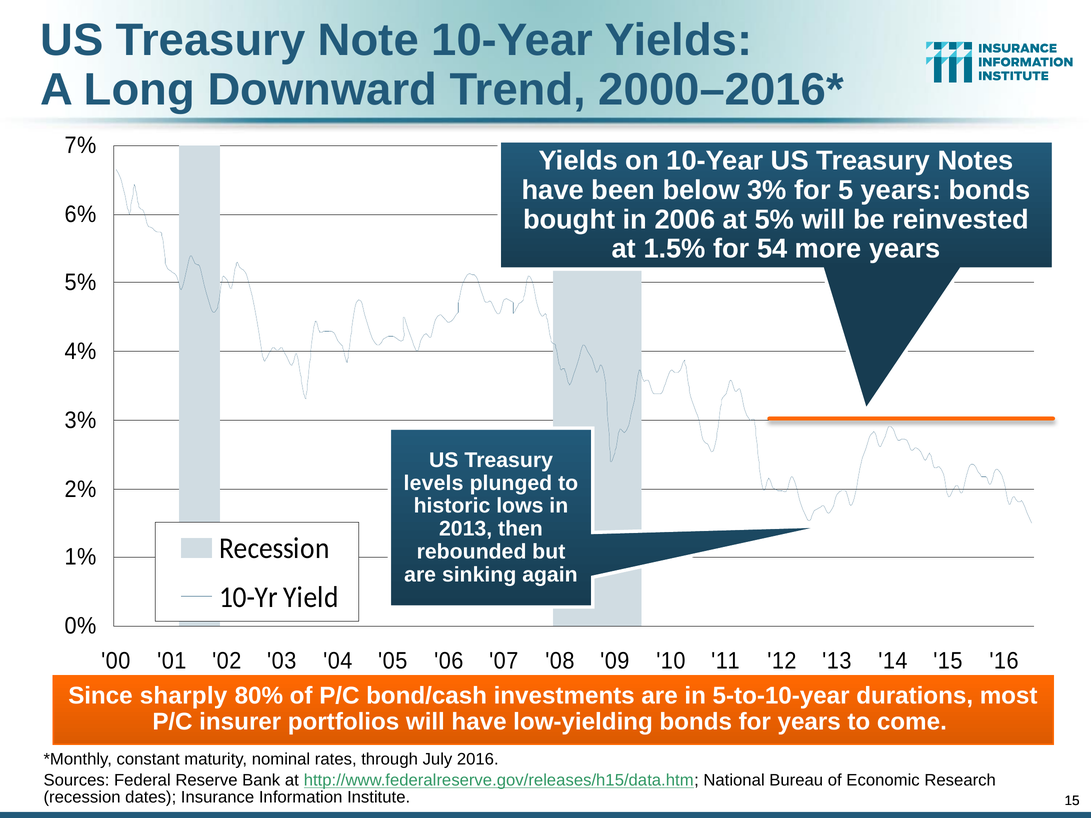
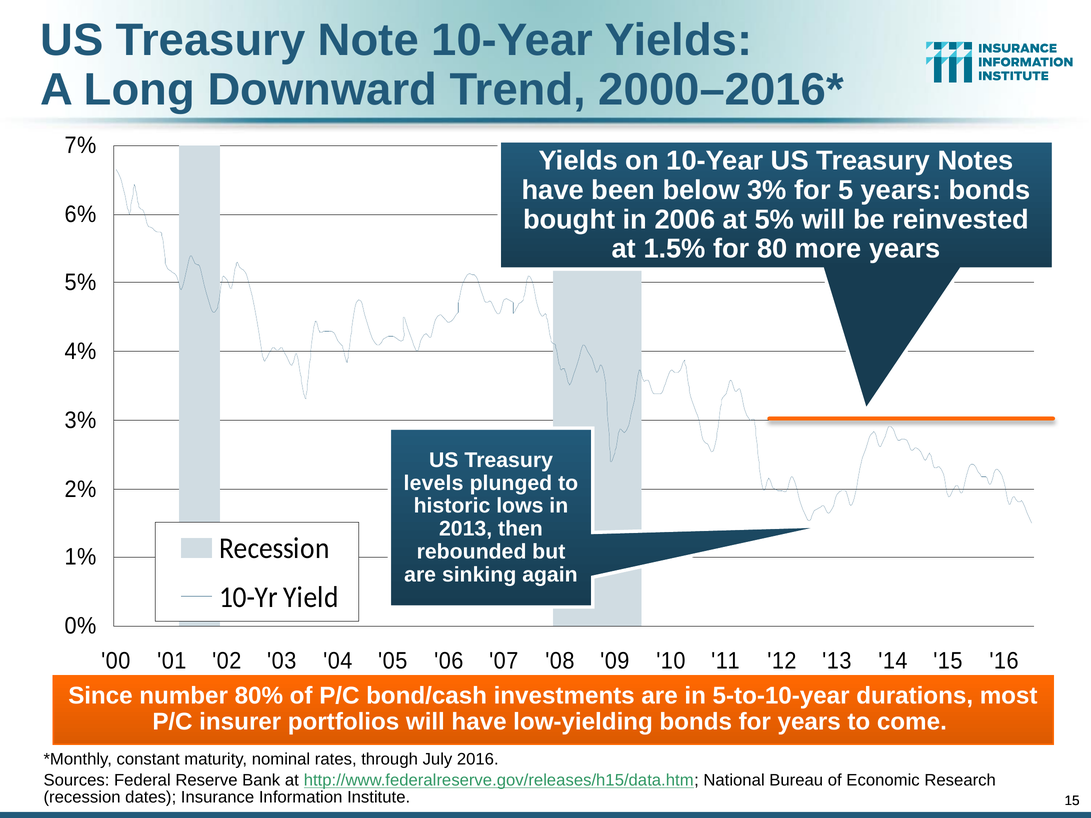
54: 54 -> 80 (772, 249)
sharply: sharply -> number (184, 696)
